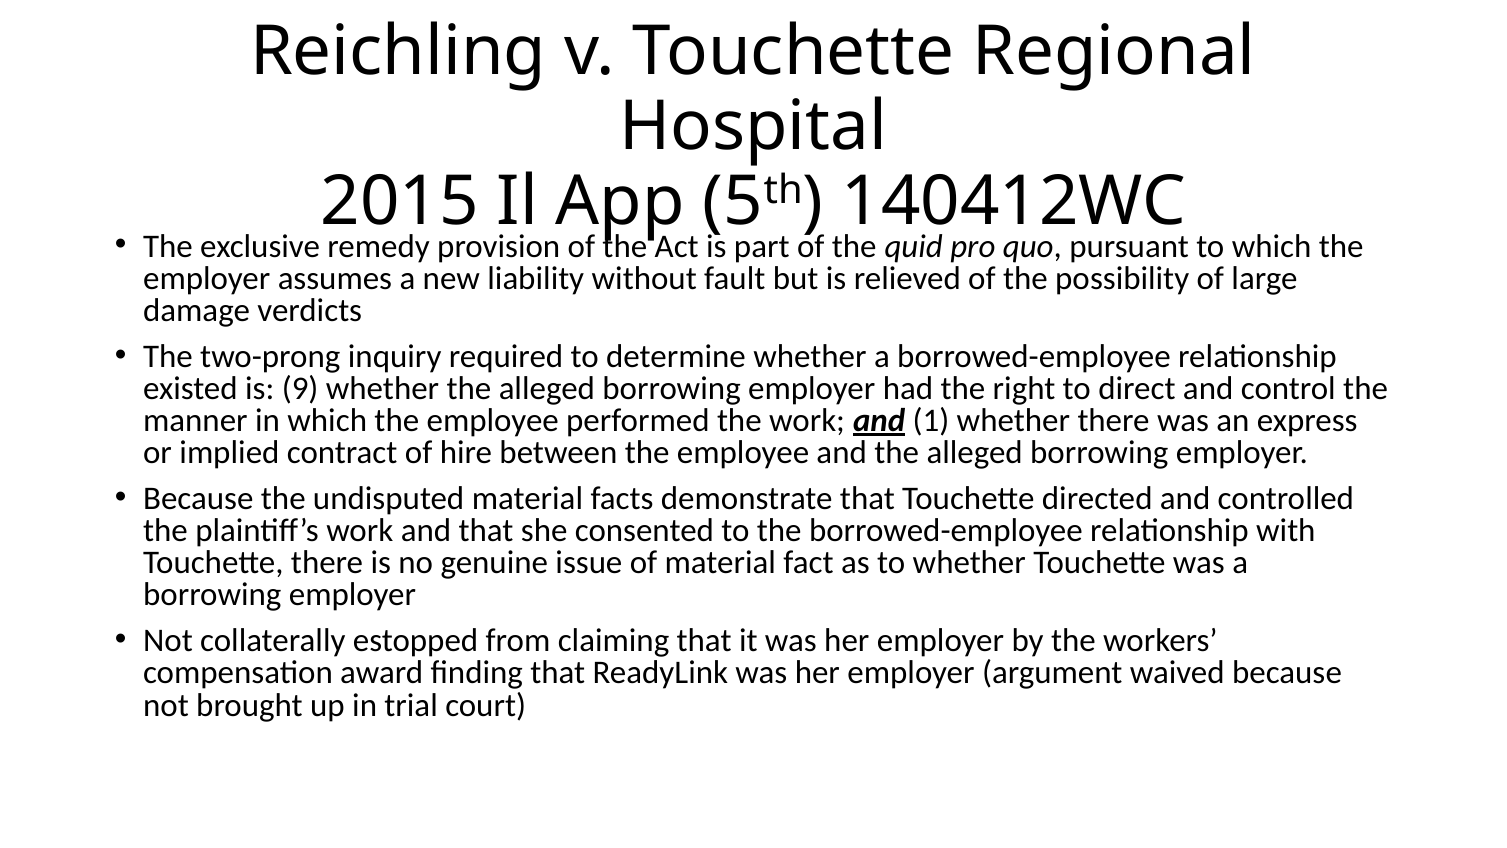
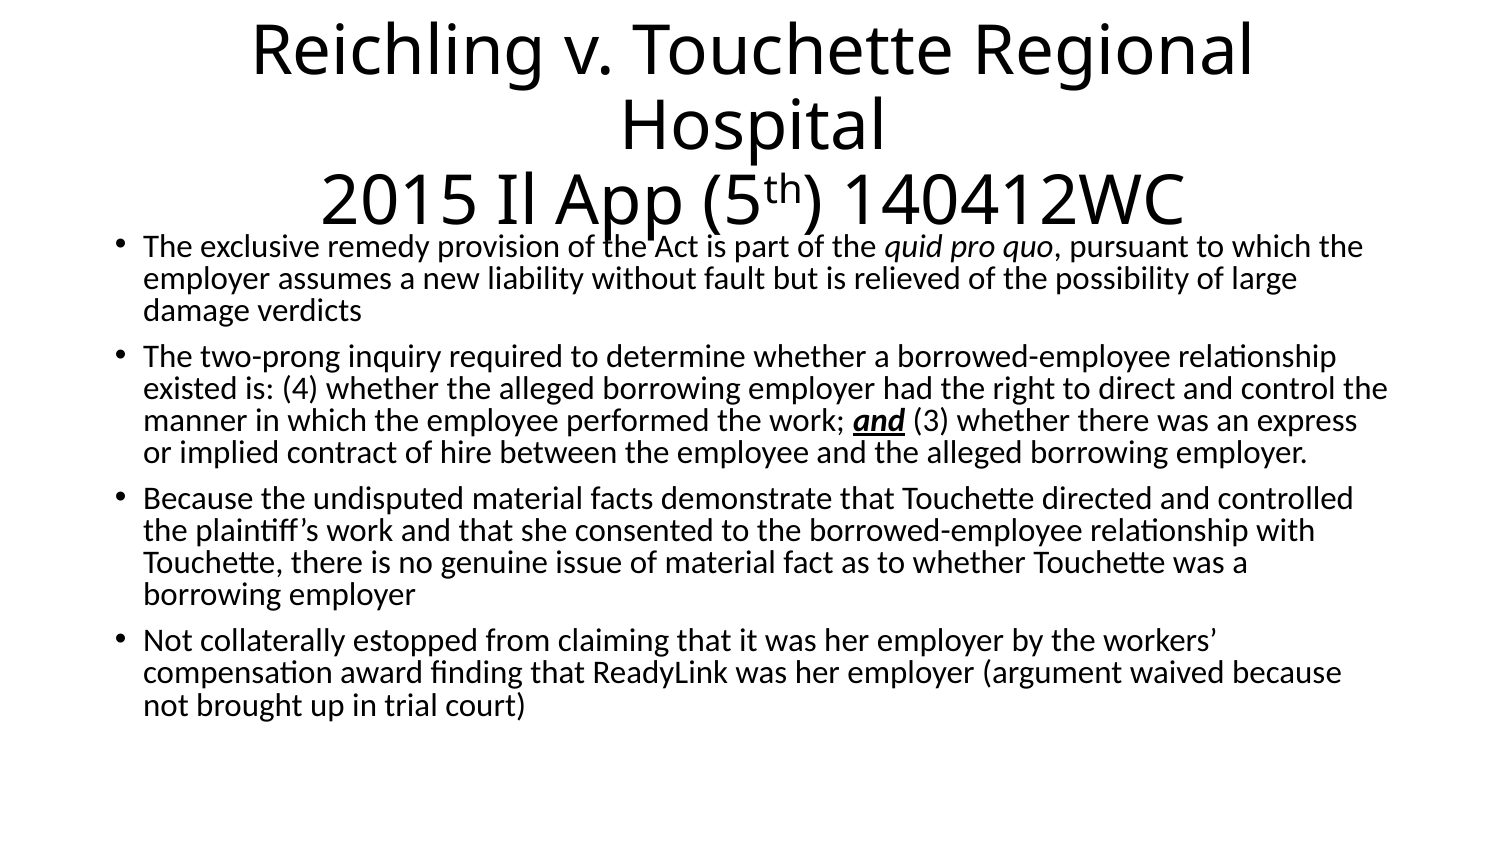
9: 9 -> 4 (300, 388)
1: 1 -> 3 (931, 420)
